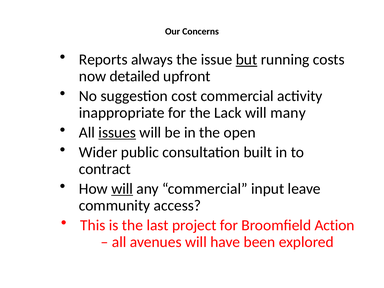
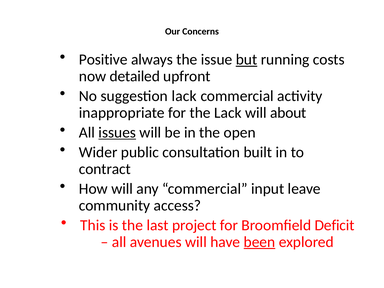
Reports: Reports -> Positive (103, 60)
suggestion cost: cost -> lack (184, 96)
many: many -> about (288, 113)
will underline: present -> none (122, 189)
Action: Action -> Deficit (335, 225)
been underline: none -> present (259, 242)
